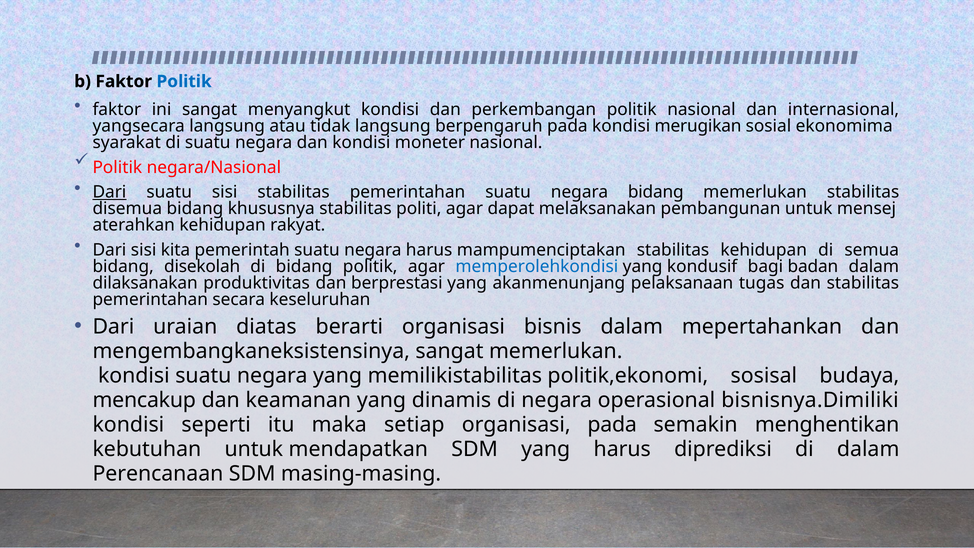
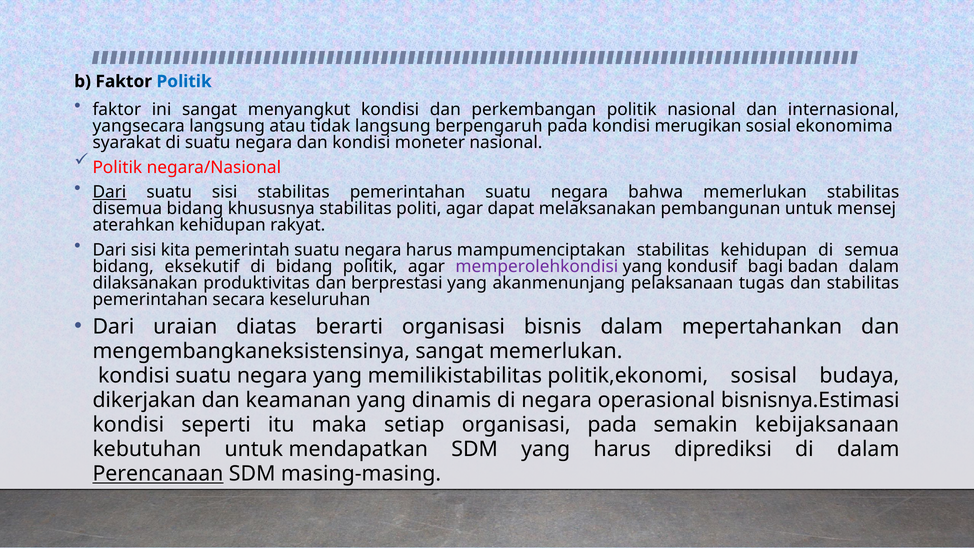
negara bidang: bidang -> bahwa (656, 192)
disekolah: disekolah -> eksekutif (202, 266)
memperolehkondisi colour: blue -> purple (537, 266)
mencakup: mencakup -> dikerjakan (144, 400)
bisnisnya.Dimiliki: bisnisnya.Dimiliki -> bisnisnya.Estimasi (810, 400)
menghentikan: menghentikan -> kebijaksanaan (827, 425)
Perencanaan underline: none -> present (158, 474)
